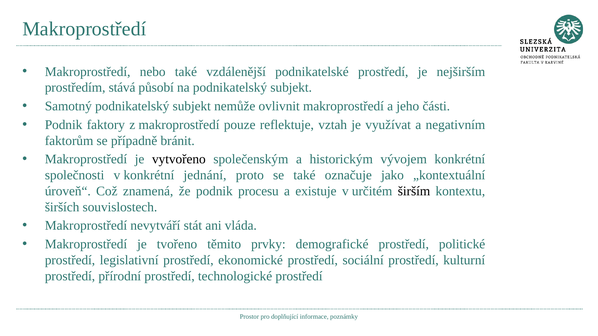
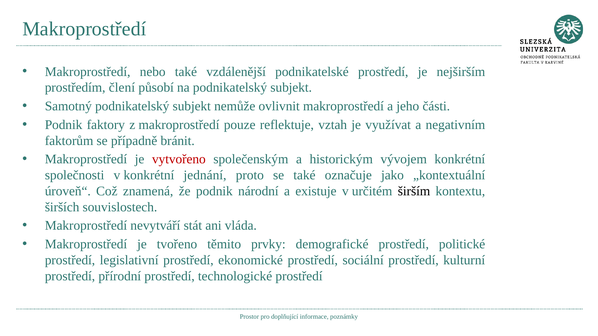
stává: stává -> člení (122, 88)
vytvořeno colour: black -> red (179, 159)
procesu: procesu -> národní (258, 191)
